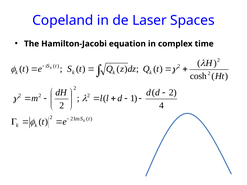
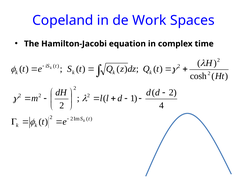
Laser: Laser -> Work (149, 20)
